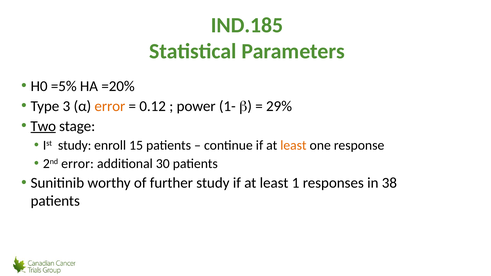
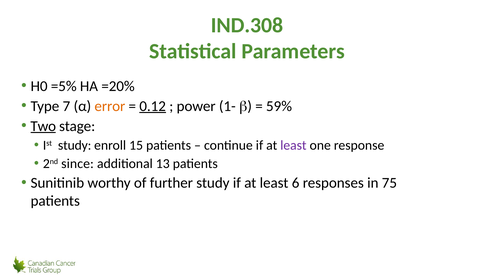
IND.185: IND.185 -> IND.308 (247, 25)
3: 3 -> 7 (66, 106)
0.12 underline: none -> present (153, 106)
29%: 29% -> 59% (279, 106)
least colour: orange -> purple (293, 145)
2nd error: error -> since (77, 164)
30: 30 -> 13 (163, 164)
1: 1 -> 6 (296, 183)
38: 38 -> 75 (389, 183)
